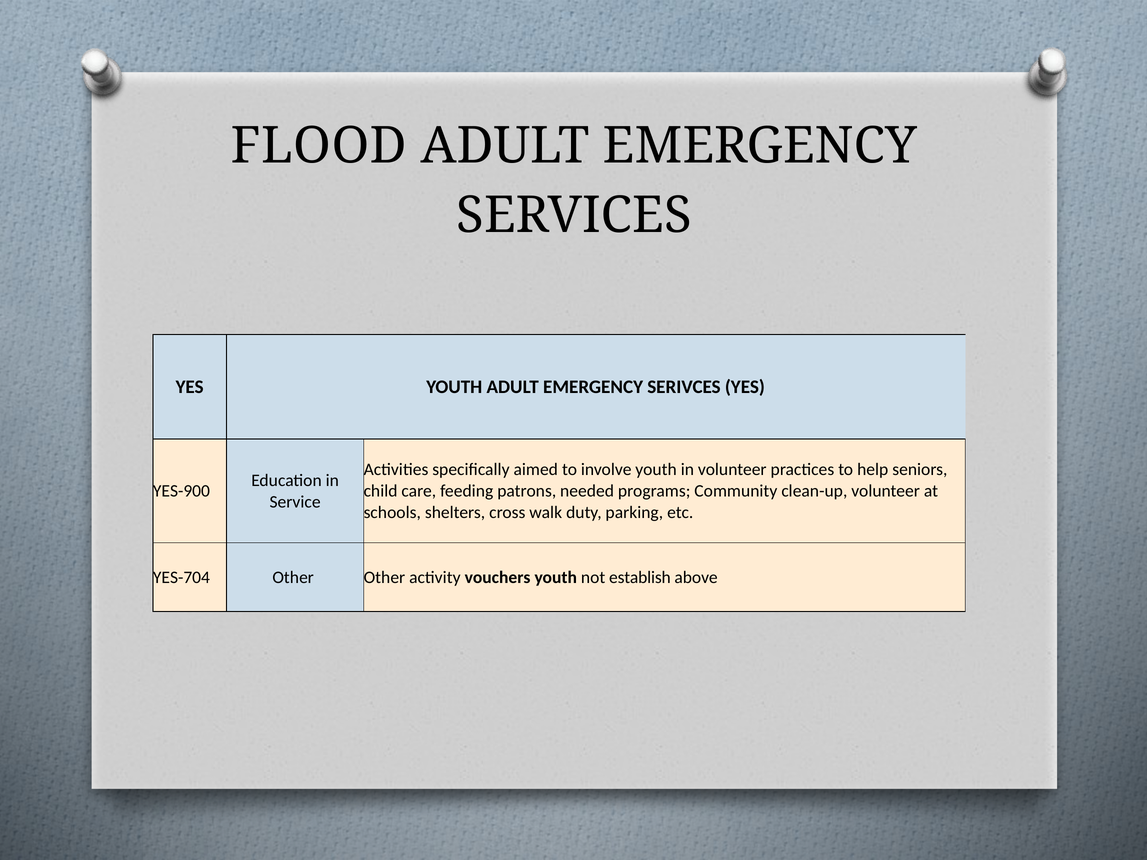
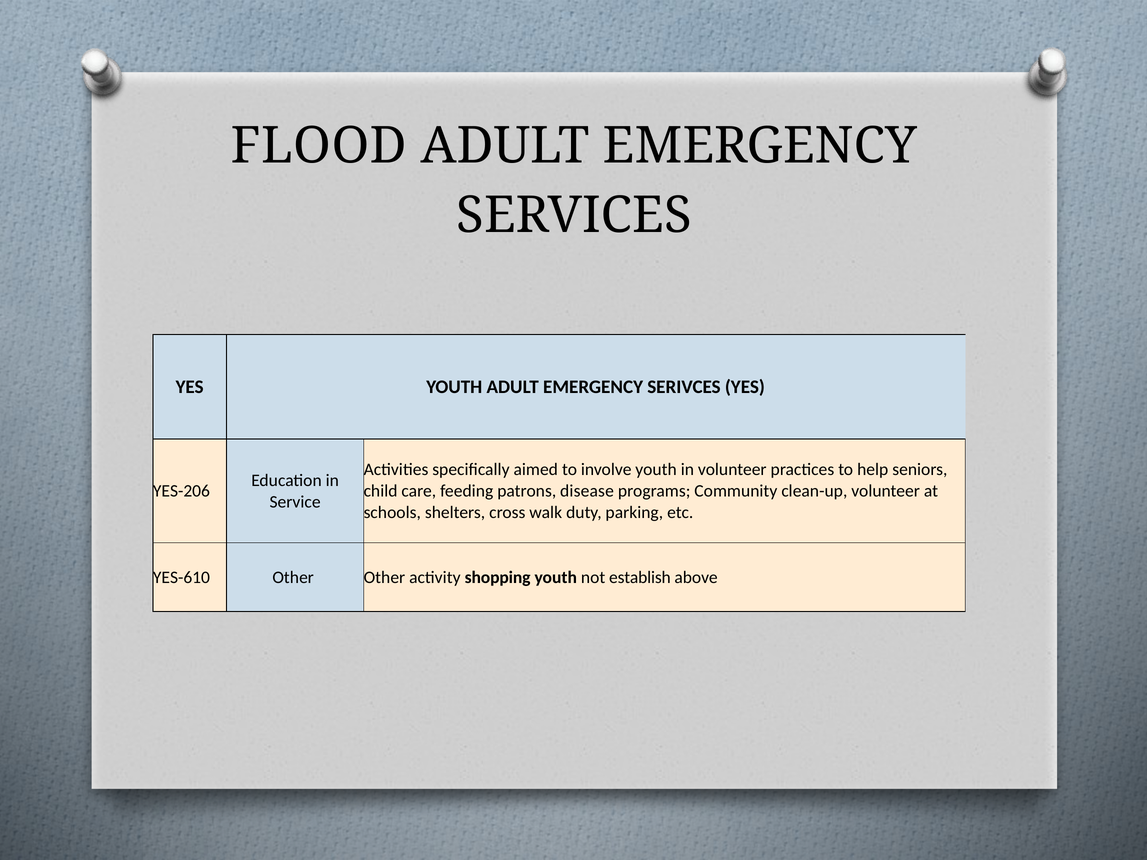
YES-900: YES-900 -> YES-206 (181, 491)
needed: needed -> disease (587, 491)
YES-704: YES-704 -> YES-610 (181, 578)
vouchers: vouchers -> shopping (498, 578)
